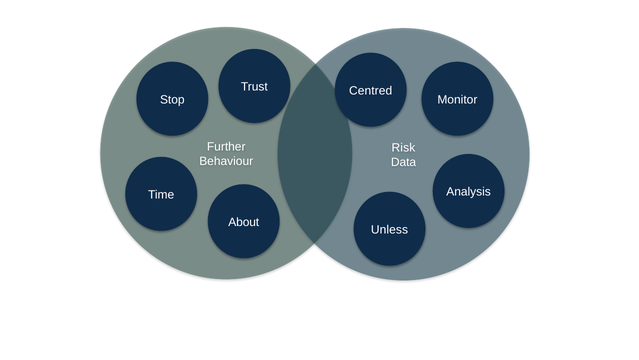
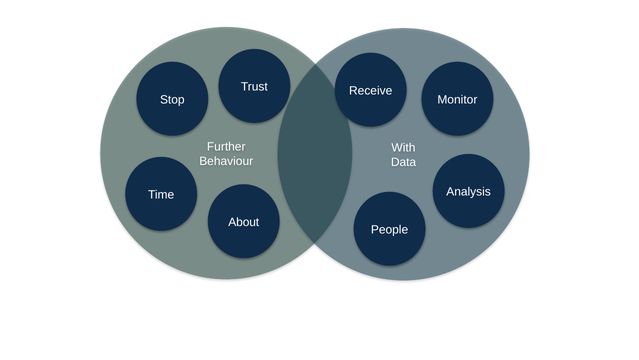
Centred: Centred -> Receive (371, 90)
Risk: Risk -> With (403, 148)
Unless: Unless -> People (390, 229)
